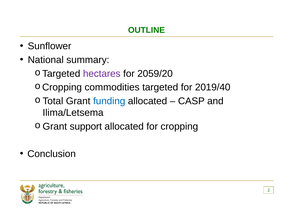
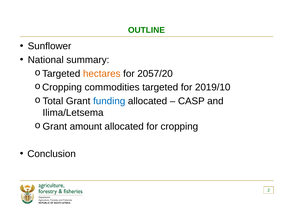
hectares colour: purple -> orange (102, 74)
2059/20: 2059/20 -> 2057/20 (155, 74)
2019/40: 2019/40 -> 2019/10 (213, 88)
support: support -> amount (86, 127)
